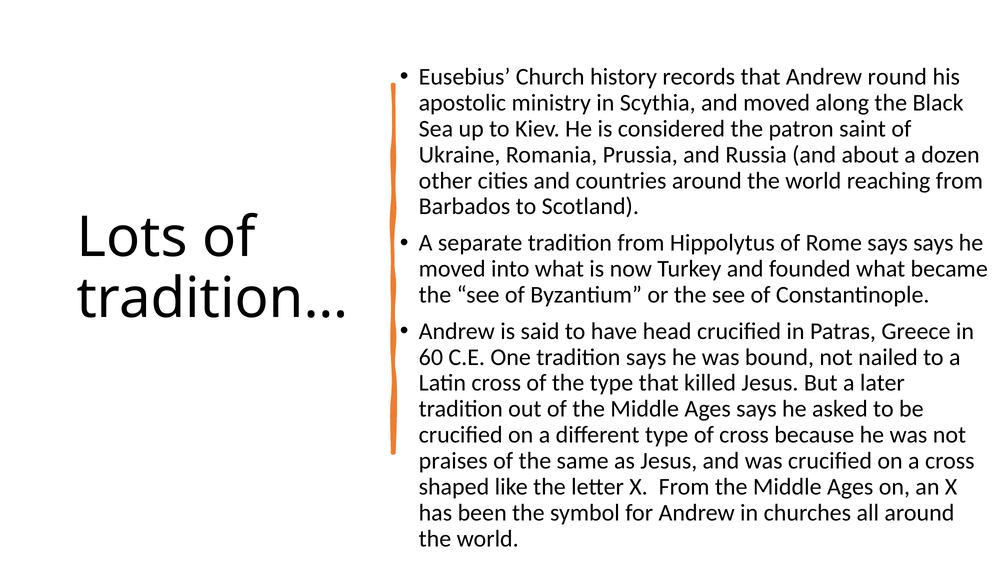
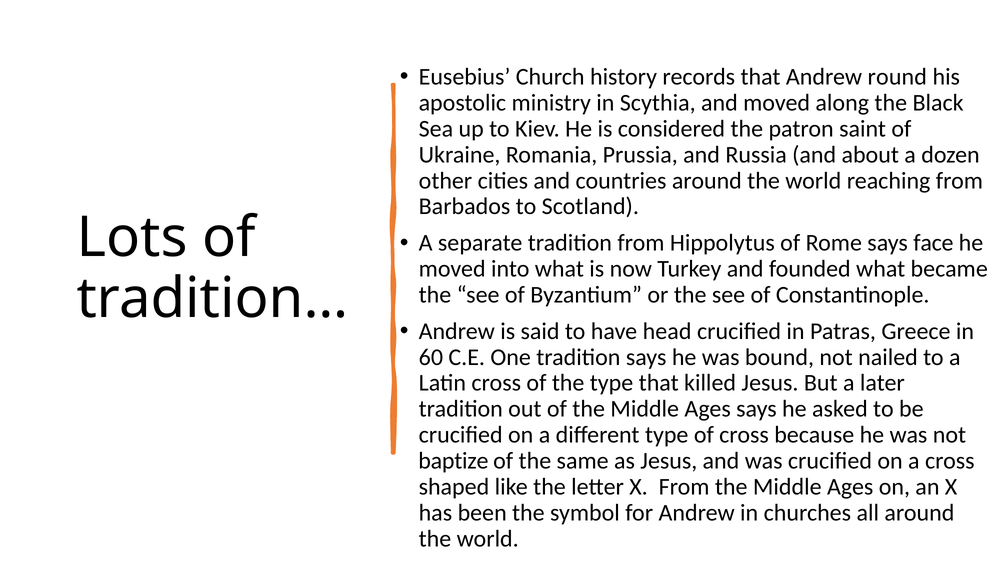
says says: says -> face (933, 243)
praises: praises -> baptize (453, 461)
